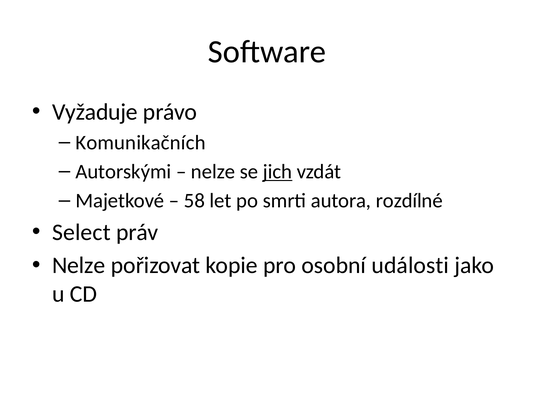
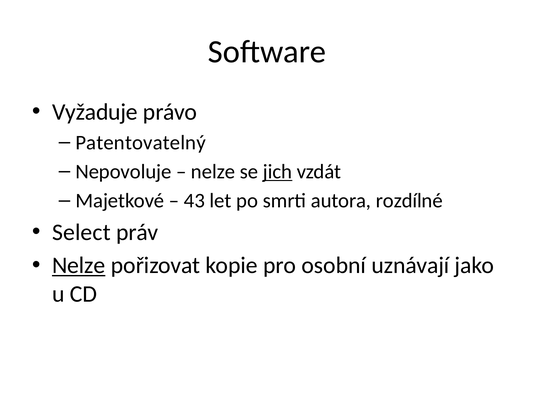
Komunikačních: Komunikačních -> Patentovatelný (141, 143)
Autorskými: Autorskými -> Nepovoluje (123, 172)
58: 58 -> 43 (194, 201)
Nelze underline: none -> present (79, 266)
události: události -> uznávají (410, 266)
